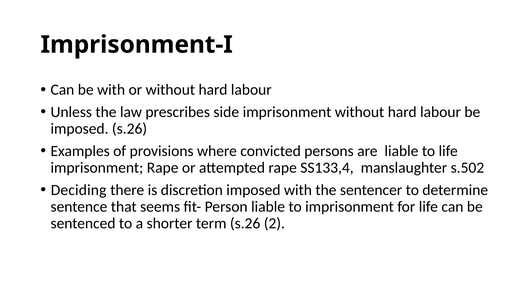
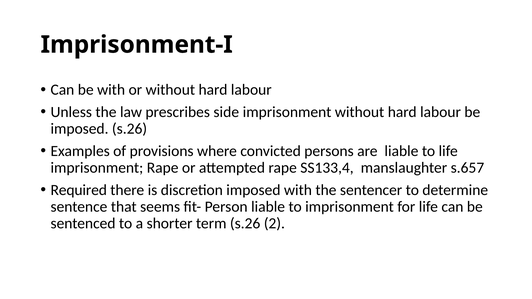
s.502: s.502 -> s.657 (467, 168)
Deciding: Deciding -> Required (79, 190)
